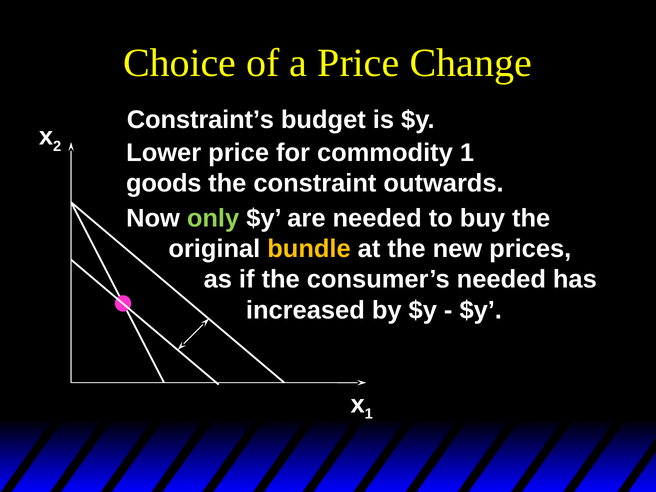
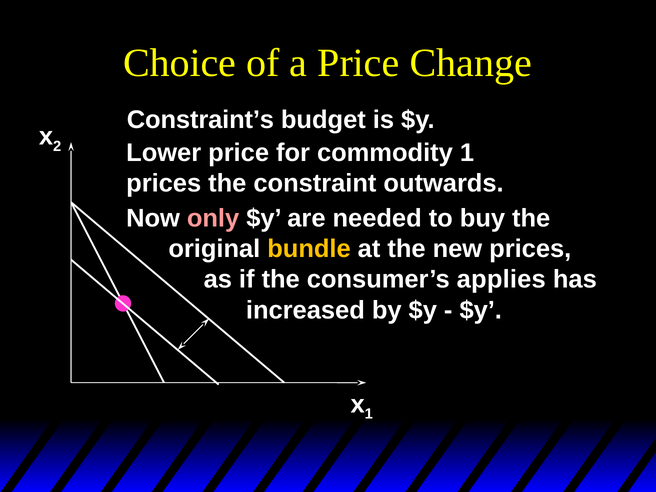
goods: goods -> prices (164, 183)
only colour: light green -> pink (213, 218)
consumer’s needed: needed -> applies (501, 279)
